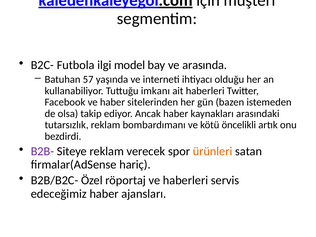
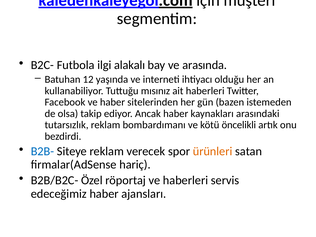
model: model -> alakalı (130, 65)
57: 57 -> 12 (88, 79)
imkanı: imkanı -> mısınız (156, 91)
B2B- colour: purple -> blue (42, 151)
